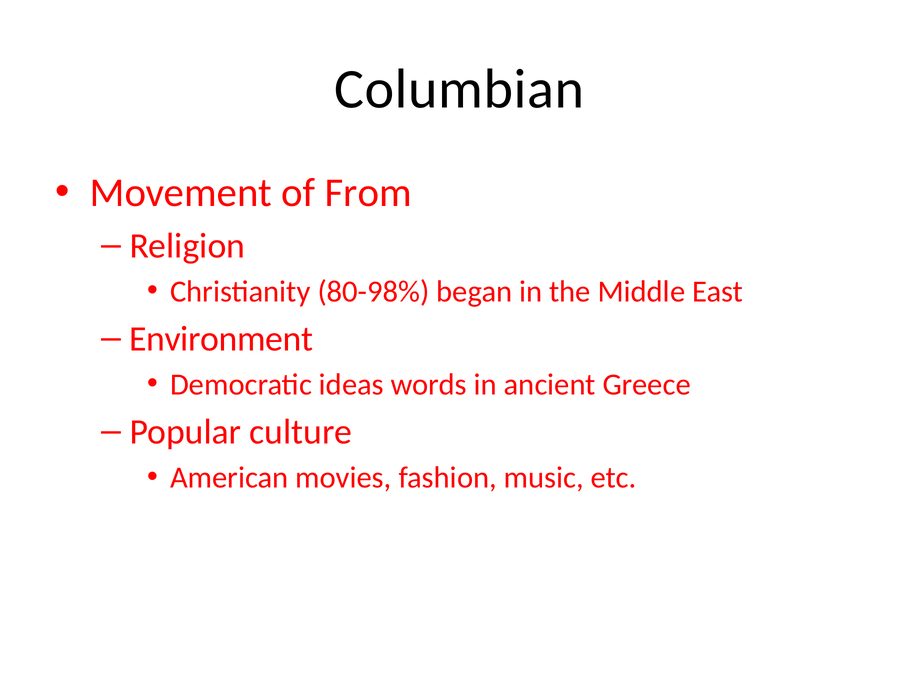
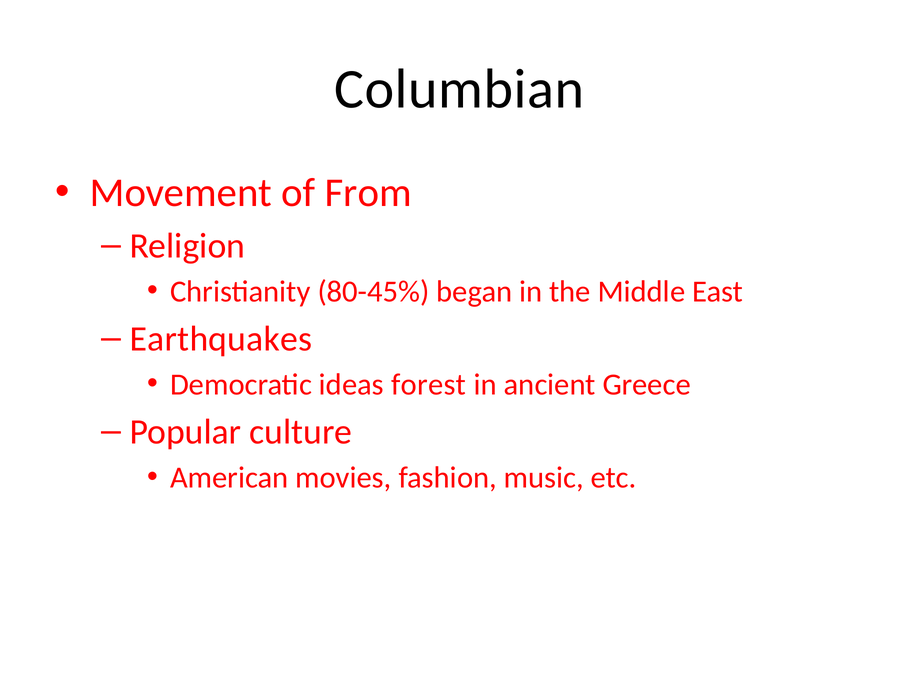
80-98%: 80-98% -> 80-45% (373, 291)
Environment: Environment -> Earthquakes (221, 339)
words: words -> forest (429, 384)
